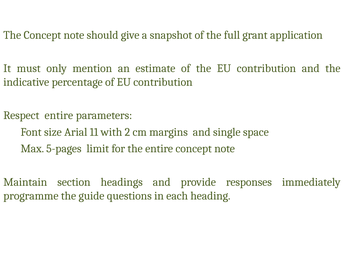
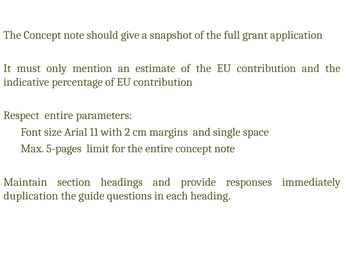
programme: programme -> duplication (31, 196)
